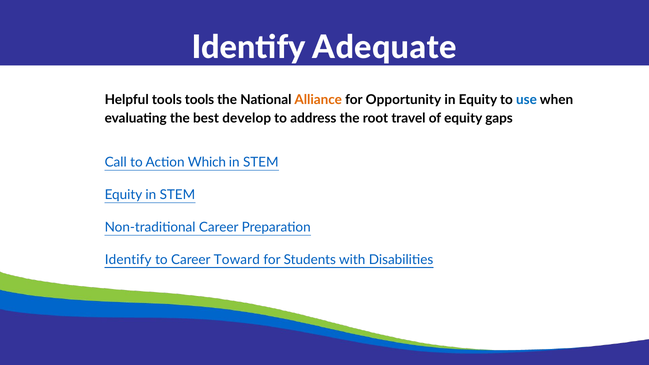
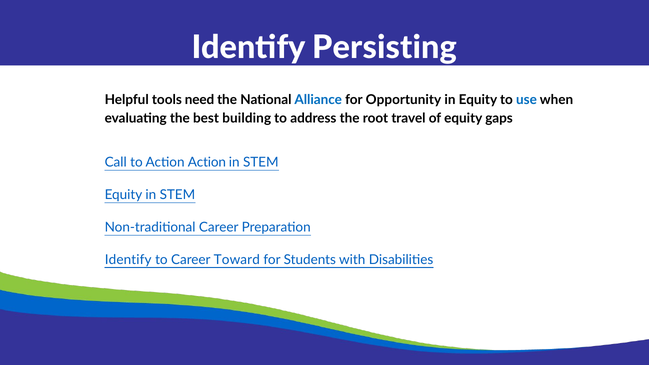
Adequate: Adequate -> Persisting (385, 48)
tools tools: tools -> need (200, 100)
Alliance colour: orange -> blue (318, 100)
develop: develop -> building (247, 118)
Action Which: Which -> Action (207, 162)
